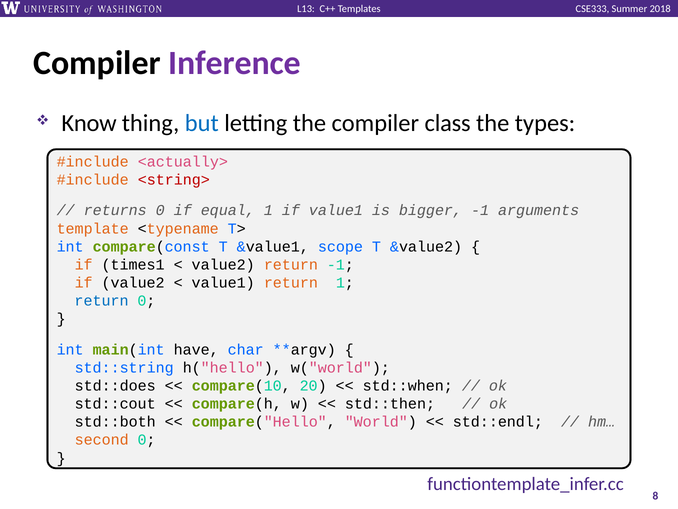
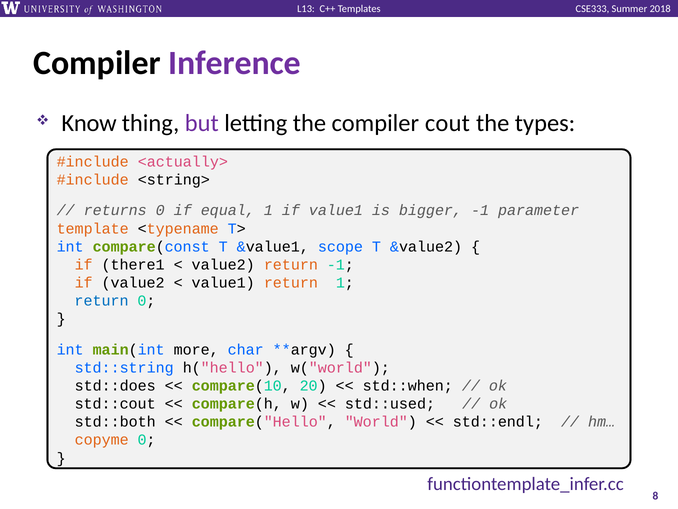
but colour: blue -> purple (202, 123)
class: class -> cout (447, 123)
<string> colour: red -> black (174, 180)
arguments: arguments -> parameter (539, 210)
times1: times1 -> there1 (133, 264)
have: have -> more (196, 349)
std::then: std::then -> std::used (390, 403)
second: second -> copyme (102, 440)
